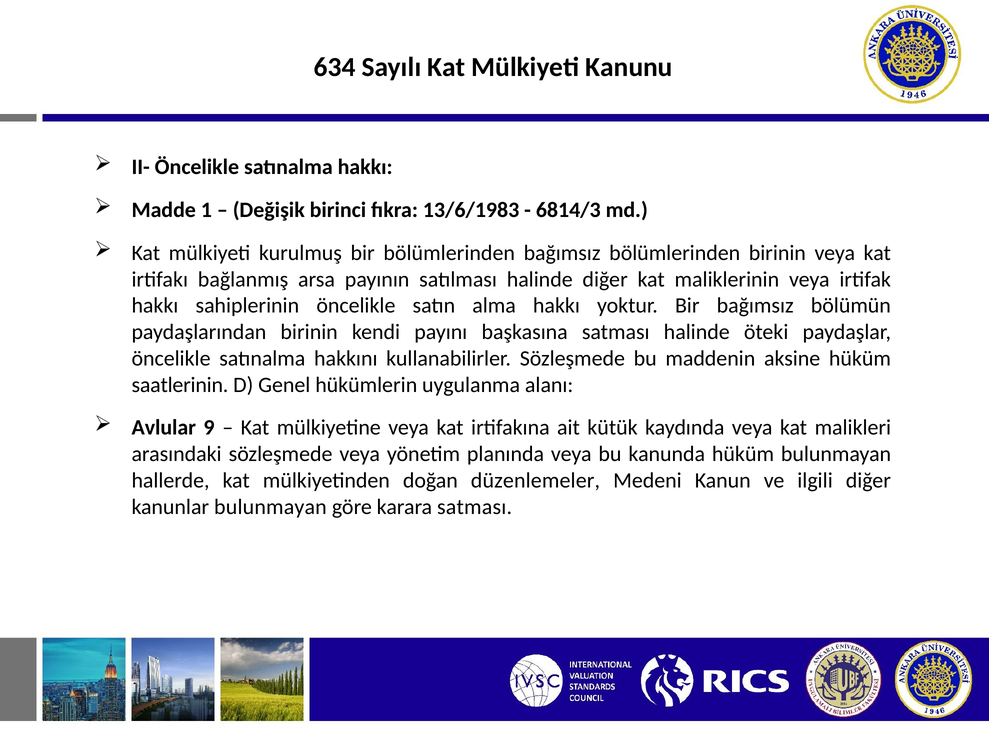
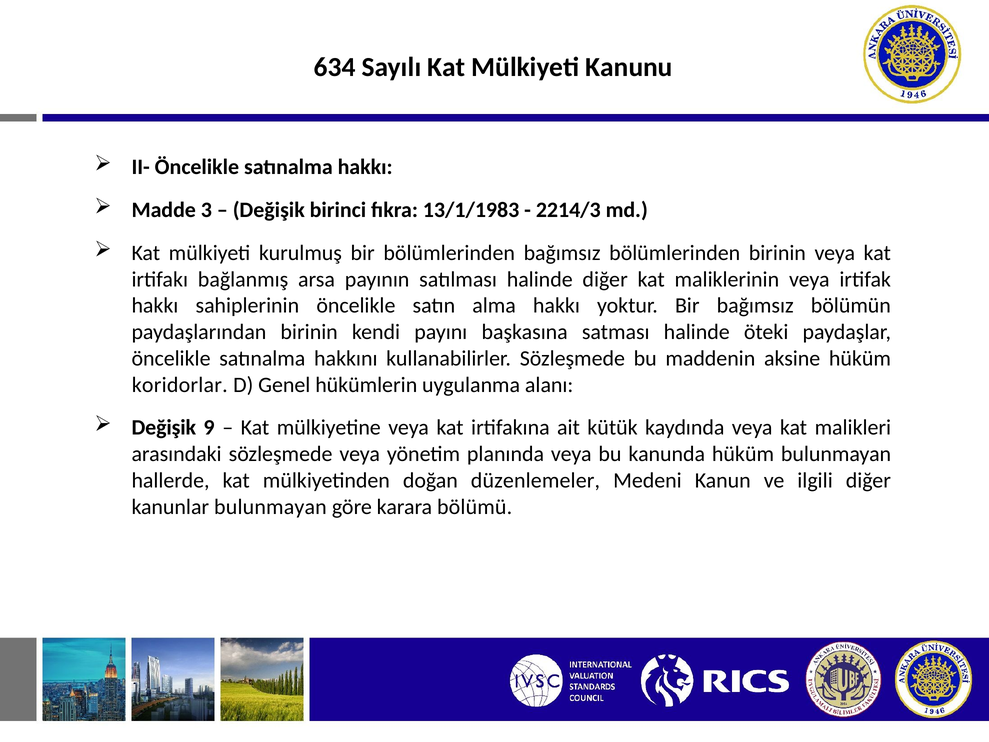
1: 1 -> 3 (206, 210)
13/6/1983: 13/6/1983 -> 13/1/1983 (471, 210)
6814/3: 6814/3 -> 2214/3 (568, 210)
saatlerinin: saatlerinin -> koridorlar (180, 385)
Avlular: Avlular -> Değişik (164, 428)
karara satması: satması -> bölümü (475, 507)
